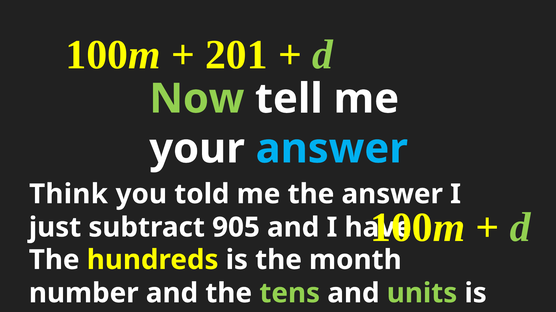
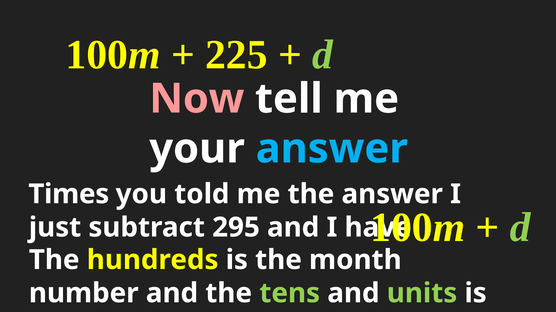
201: 201 -> 225 (236, 55)
Now colour: light green -> pink (197, 99)
Think: Think -> Times (69, 195)
905: 905 -> 295 (236, 228)
